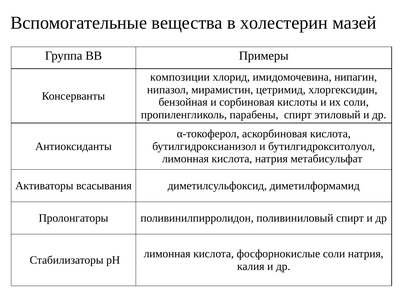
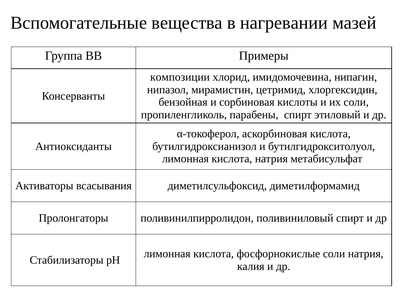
холестерин: холестерин -> нагревании (284, 23)
